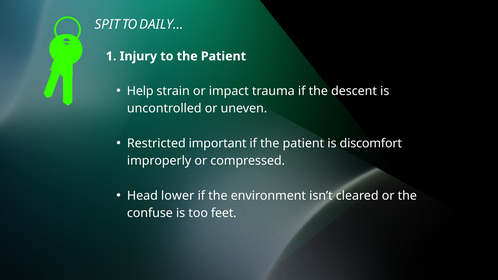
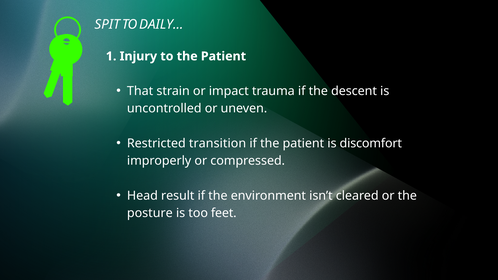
Help: Help -> That (140, 91)
important: important -> transition (218, 143)
lower: lower -> result (178, 196)
confuse: confuse -> posture (150, 213)
